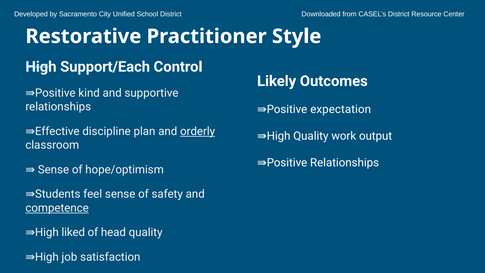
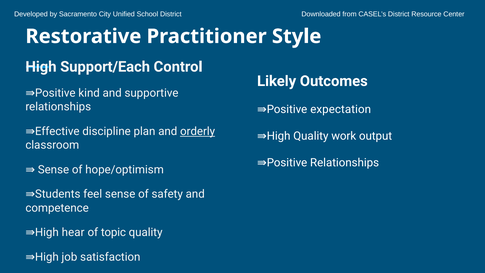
competence underline: present -> none (57, 208)
liked: liked -> hear (73, 232)
head: head -> topic (113, 232)
